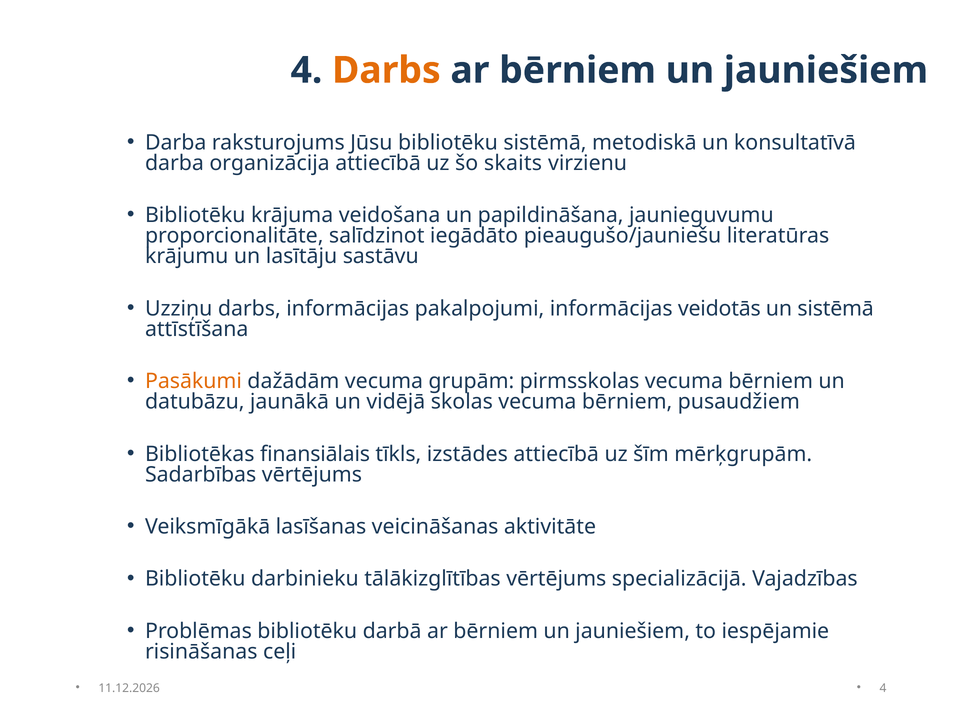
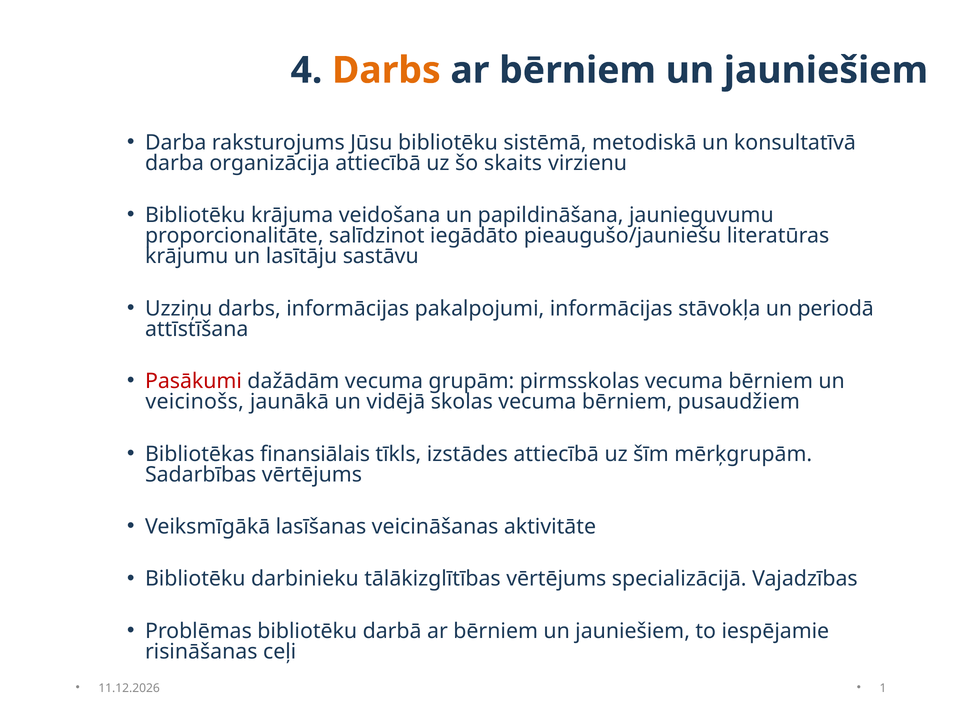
veidotās: veidotās -> stāvokļa (719, 308)
un sistēmā: sistēmā -> periodā (836, 308)
Pasākumi colour: orange -> red (193, 381)
datubāzu: datubāzu -> veicinošs (195, 402)
4: 4 -> 1 (883, 688)
